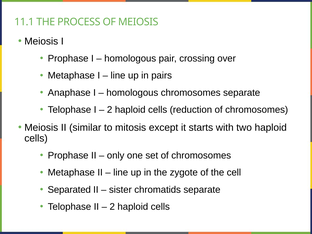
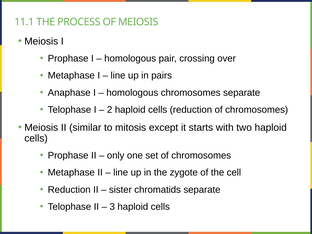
Separated: Separated -> Reduction (69, 190)
2: 2 -> 3 (112, 207)
